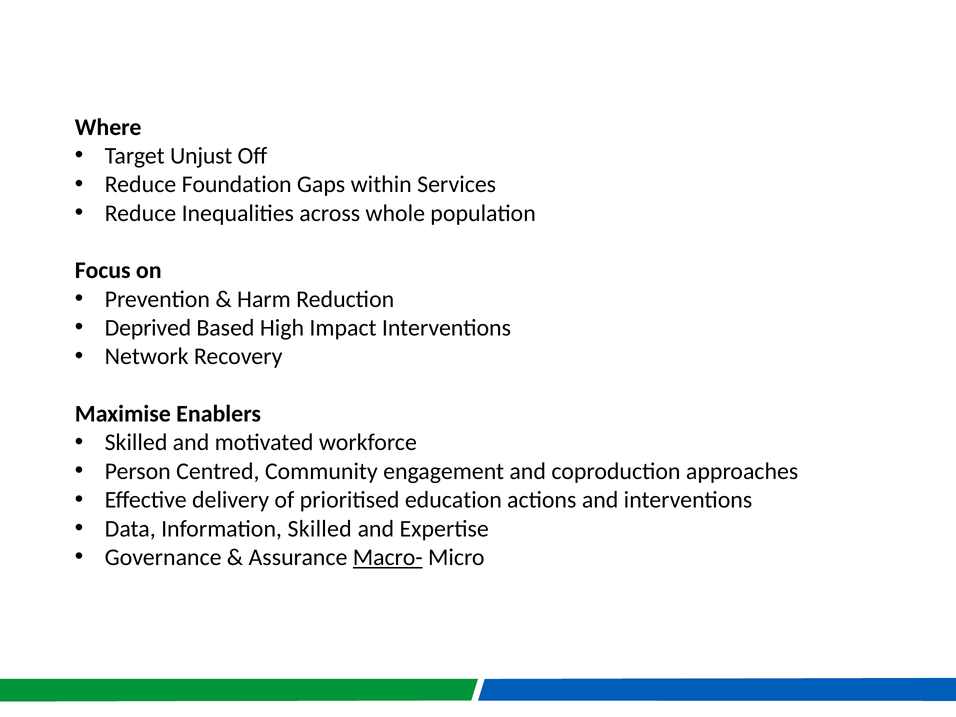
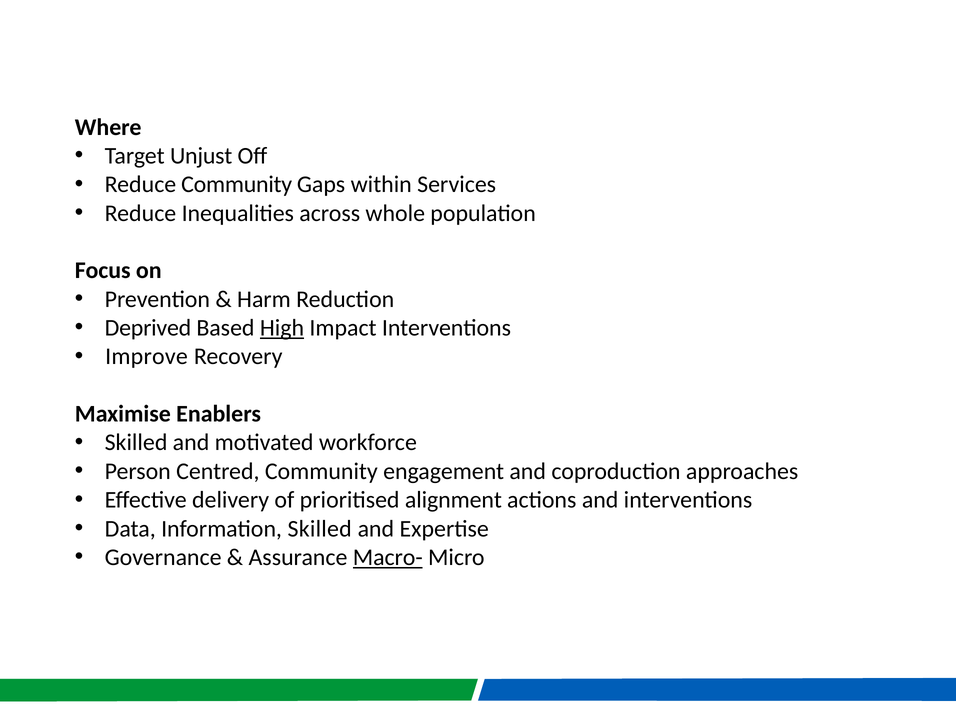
Reduce Foundation: Foundation -> Community (237, 184)
High underline: none -> present (282, 328)
Network: Network -> Improve (147, 357)
education: education -> alignment (453, 500)
